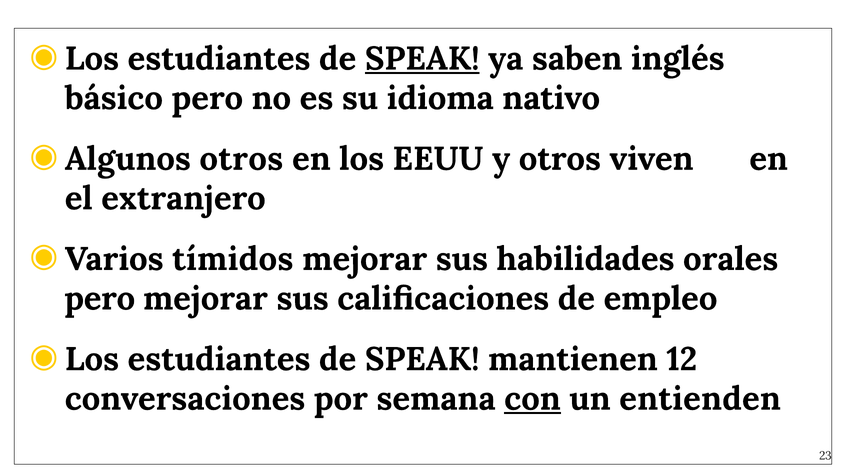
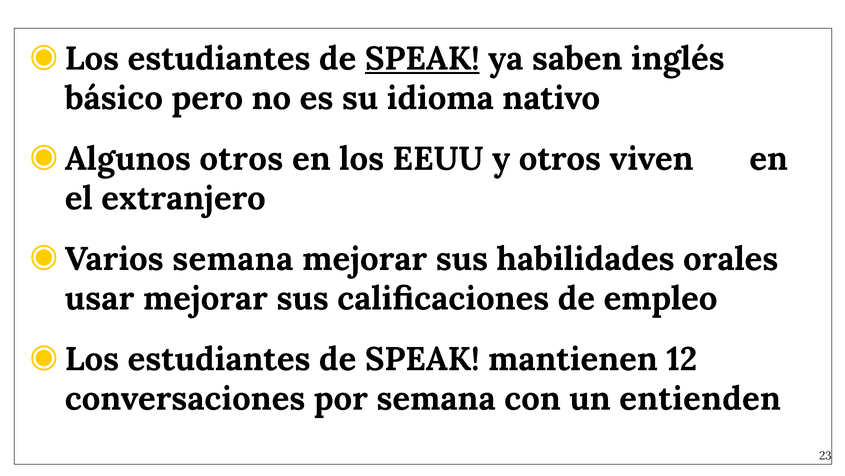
Varios tímidos: tímidos -> semana (233, 259)
pero: pero -> usar (100, 298)
con underline: present -> none (532, 398)
